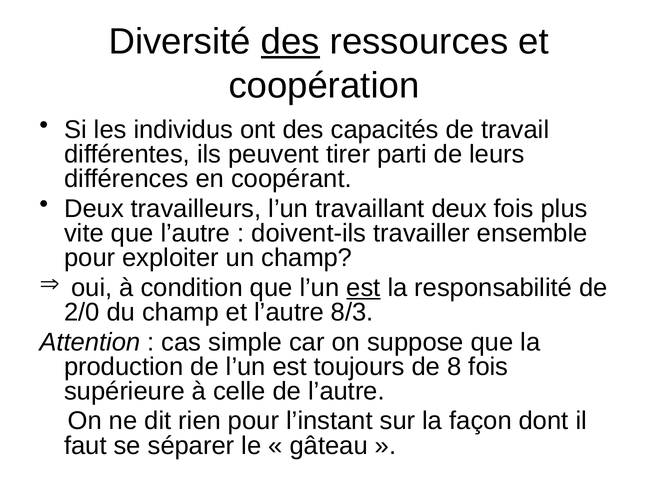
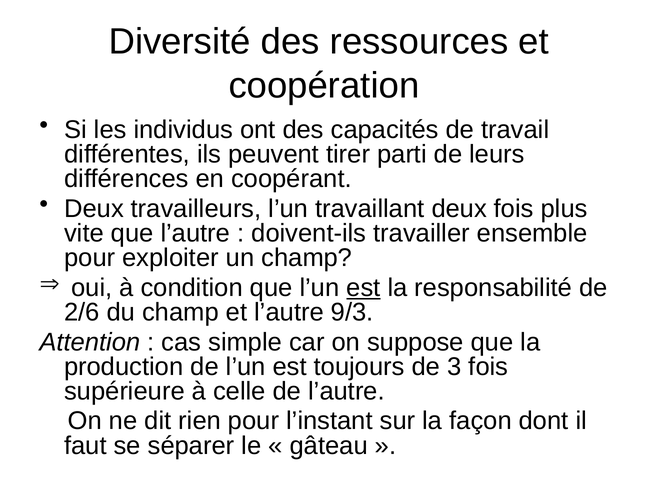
des underline: present -> none (290, 42)
2/0: 2/0 -> 2/6 (82, 312)
8/3: 8/3 -> 9/3 (352, 312)
8: 8 -> 3 (454, 366)
